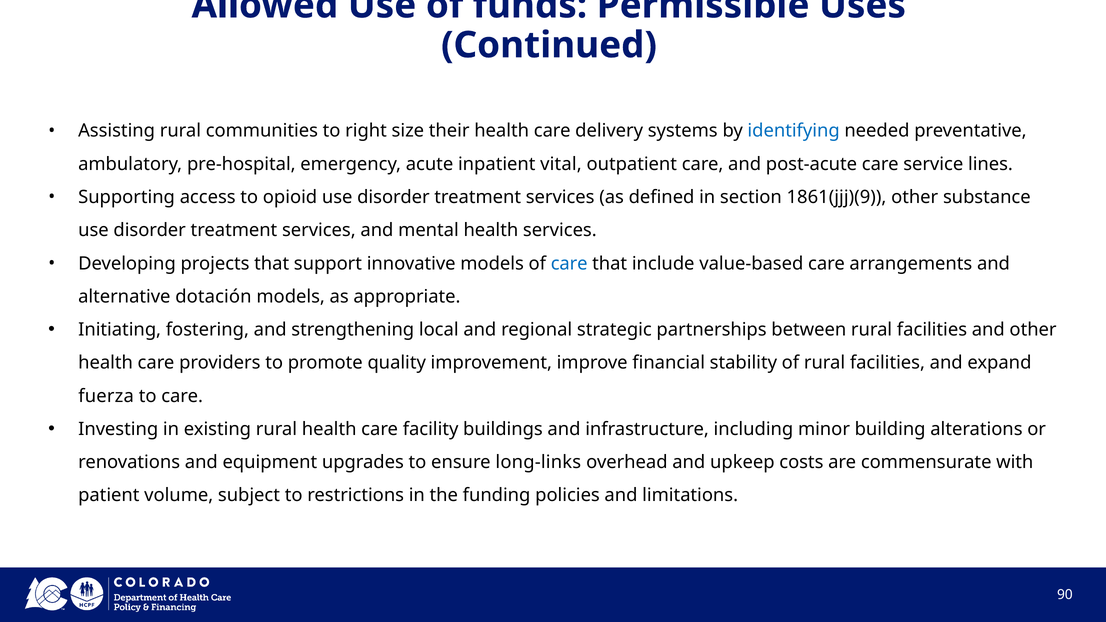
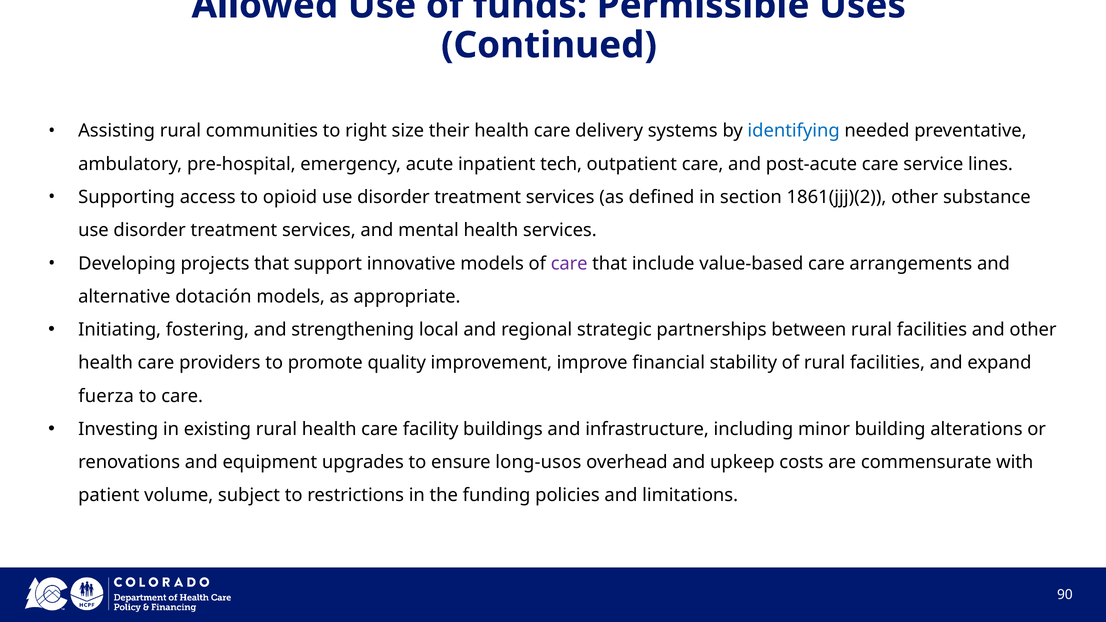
vital: vital -> tech (561, 164)
1861(jjj)(9: 1861(jjj)(9 -> 1861(jjj)(2 (836, 197)
care colour: blue -> purple (569, 263)
long-links: long-links -> long-usos (538, 462)
